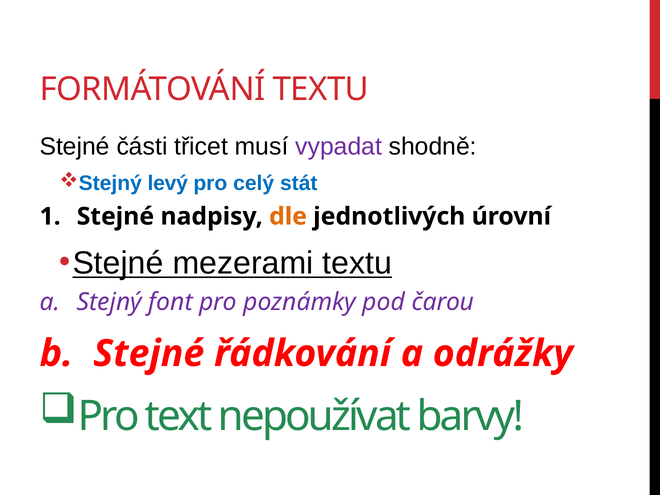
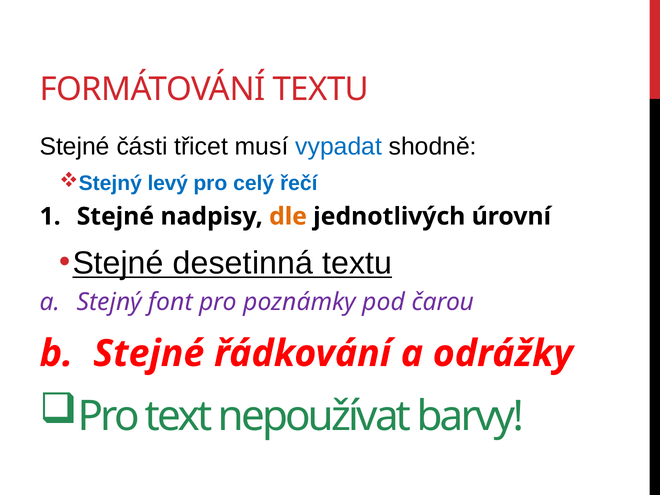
vypadat colour: purple -> blue (339, 146)
stát: stát -> řečí (299, 184)
mezerami: mezerami -> desetinná (243, 263)
